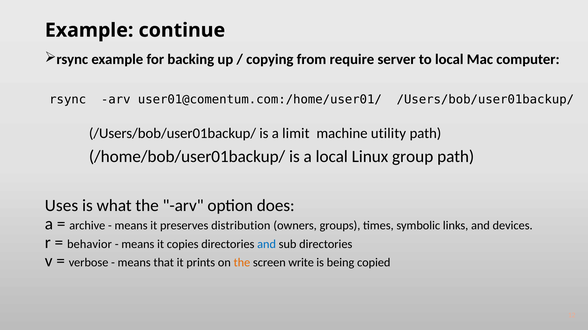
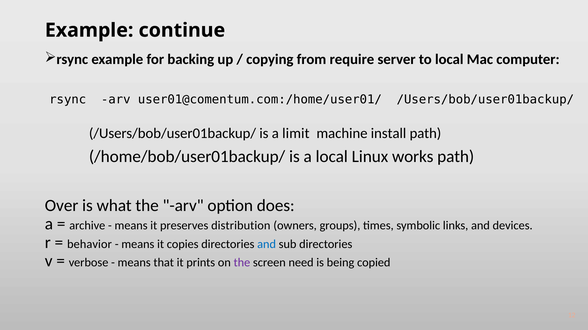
utility: utility -> install (389, 133)
group: group -> works (413, 157)
Uses: Uses -> Over (62, 206)
the colour: orange -> purple (242, 263)
write: write -> need (301, 263)
